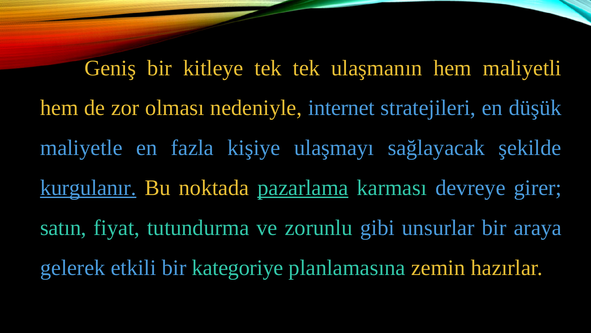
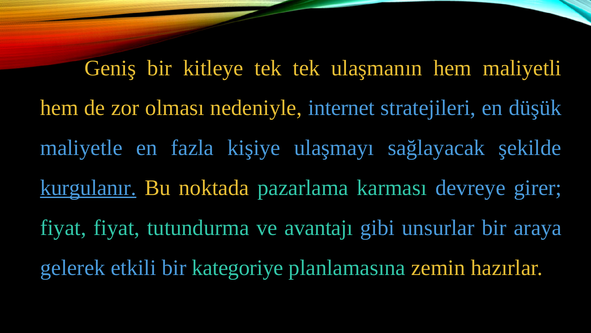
pazarlama underline: present -> none (303, 188)
satın: satın -> fiyat (63, 227)
zorunlu: zorunlu -> avantajı (319, 227)
